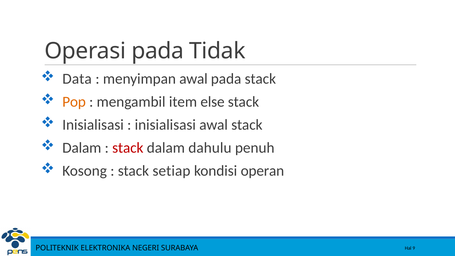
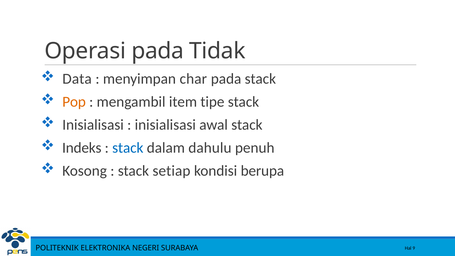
menyimpan awal: awal -> char (193, 79)
else: else -> tipe (212, 102)
Dalam: Dalam -> Indeks (82, 148)
stack colour: red -> blue (128, 148)
operan: operan -> berupa (262, 171)
